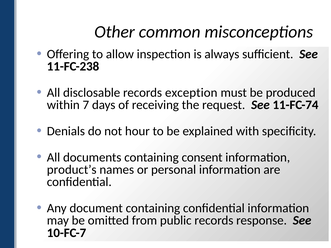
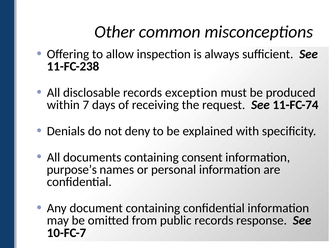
hour: hour -> deny (137, 131)
product’s: product’s -> purpose’s (72, 170)
